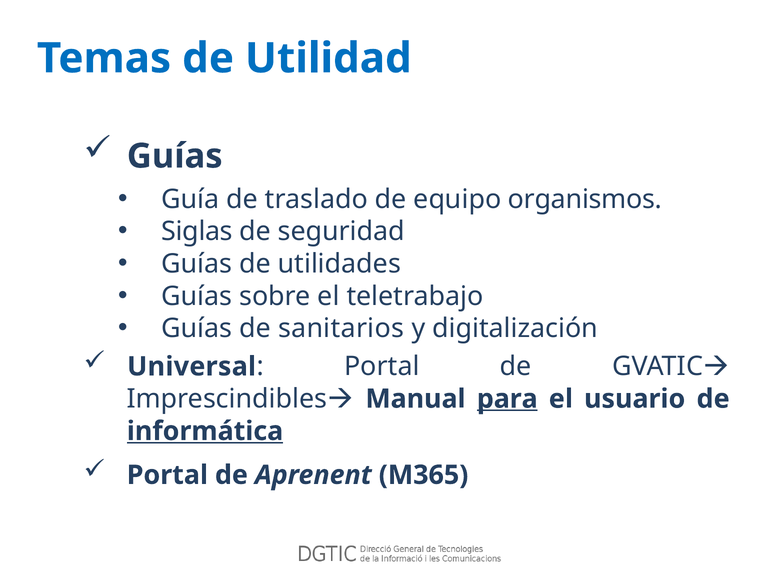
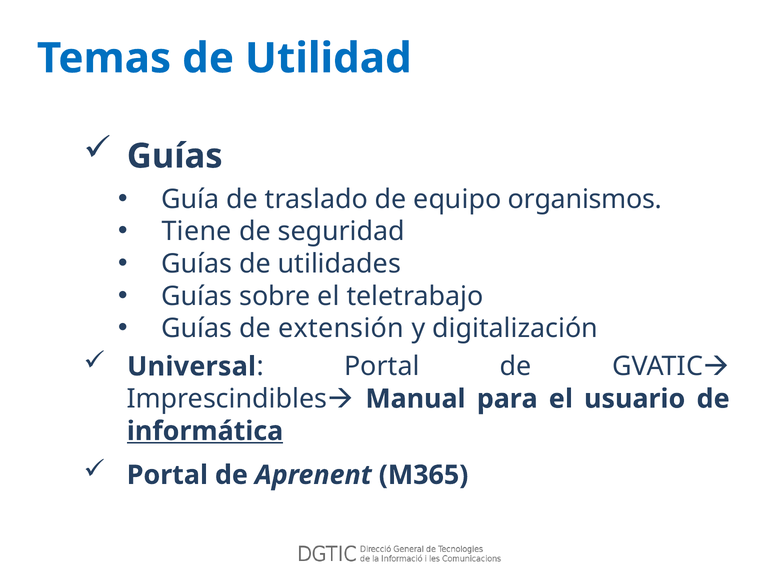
Siglas: Siglas -> Tiene (197, 231)
sanitarios: sanitarios -> extensión (341, 328)
para underline: present -> none (507, 398)
